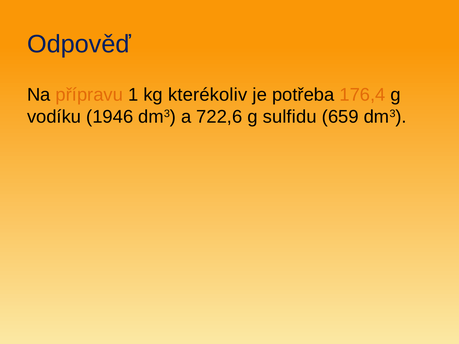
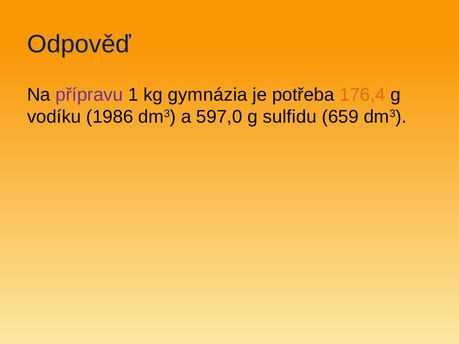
přípravu colour: orange -> purple (89, 95)
kterékoliv: kterékoliv -> gymnázia (208, 95)
1946: 1946 -> 1986 (110, 117)
722,6: 722,6 -> 597,0 (219, 117)
